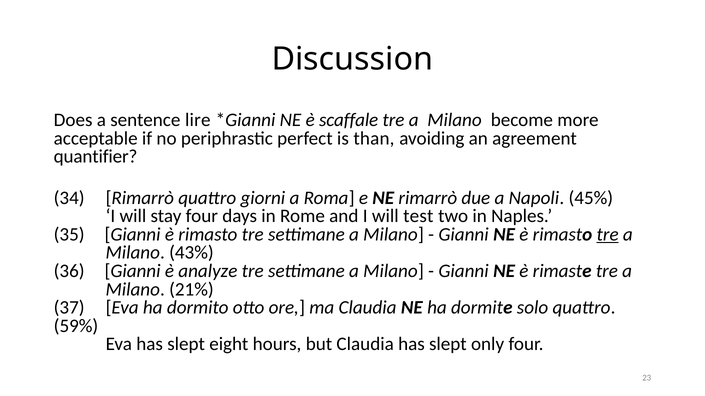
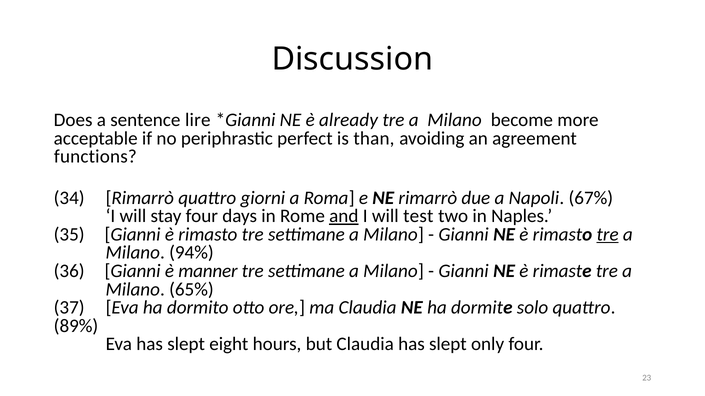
scaffale: scaffale -> already (348, 120)
quantifier: quantifier -> functions (95, 157)
45%: 45% -> 67% (591, 198)
and underline: none -> present (344, 216)
43%: 43% -> 94% (191, 253)
analyze: analyze -> manner (208, 271)
21%: 21% -> 65% (191, 290)
59%: 59% -> 89% (76, 326)
